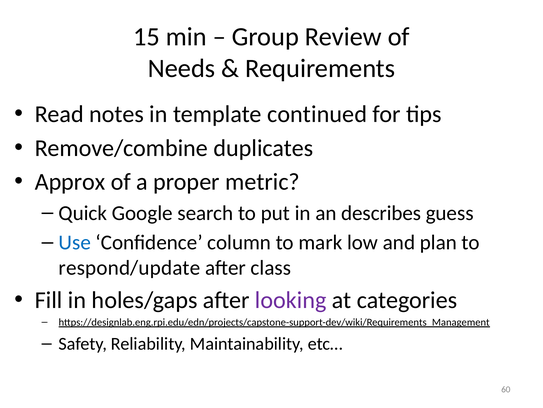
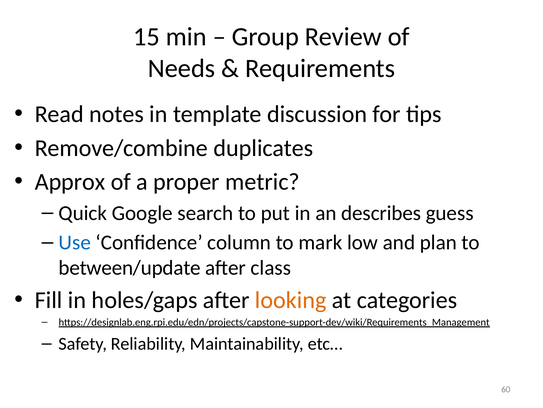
continued: continued -> discussion (317, 114)
respond/update: respond/update -> between/update (130, 268)
looking colour: purple -> orange (291, 300)
